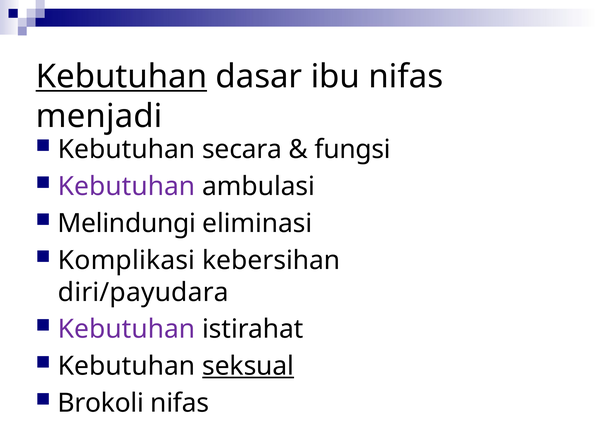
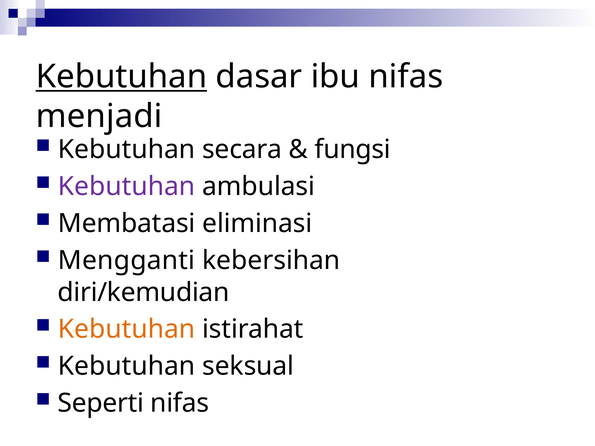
Melindungi: Melindungi -> Membatasi (127, 224)
Komplikasi: Komplikasi -> Mengganti (127, 261)
diri/payudara: diri/payudara -> diri/kemudian (144, 292)
Kebutuhan colour: purple -> orange (127, 329)
seksual underline: present -> none (248, 366)
Brokoli: Brokoli -> Seperti (101, 403)
